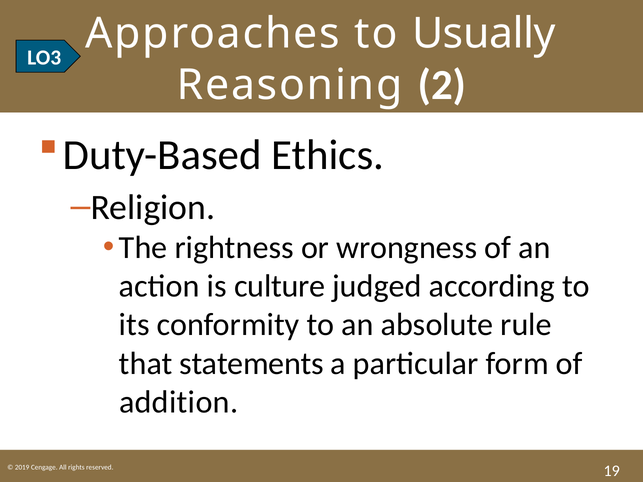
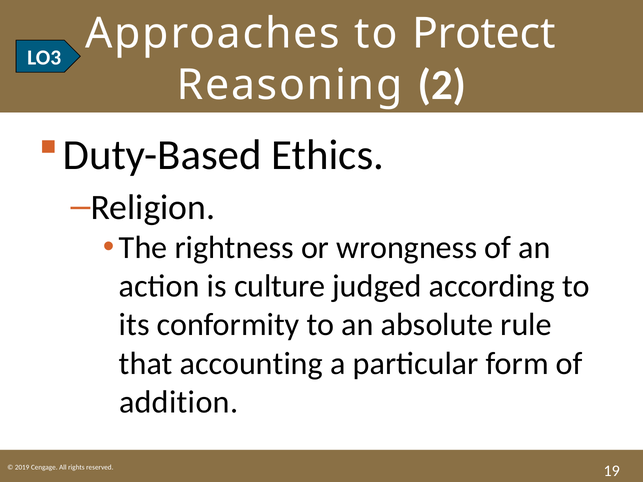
Usually: Usually -> Protect (484, 34)
statements: statements -> accounting (251, 364)
